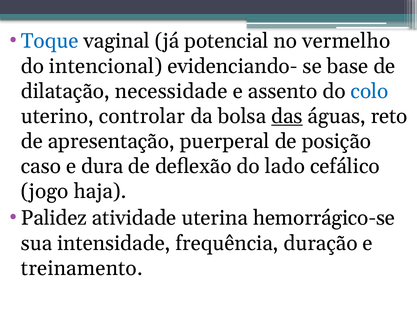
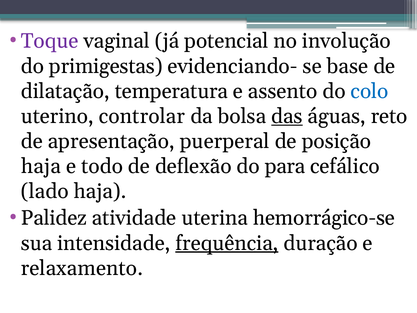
Toque colour: blue -> purple (50, 41)
vermelho: vermelho -> involução (346, 41)
intencional: intencional -> primigestas (106, 66)
necessidade: necessidade -> temperatura (171, 91)
caso: caso -> haja (41, 166)
dura: dura -> todo (102, 166)
lado: lado -> para (285, 166)
jogo: jogo -> lado (45, 191)
frequência underline: none -> present (227, 243)
treinamento: treinamento -> relaxamento (82, 268)
